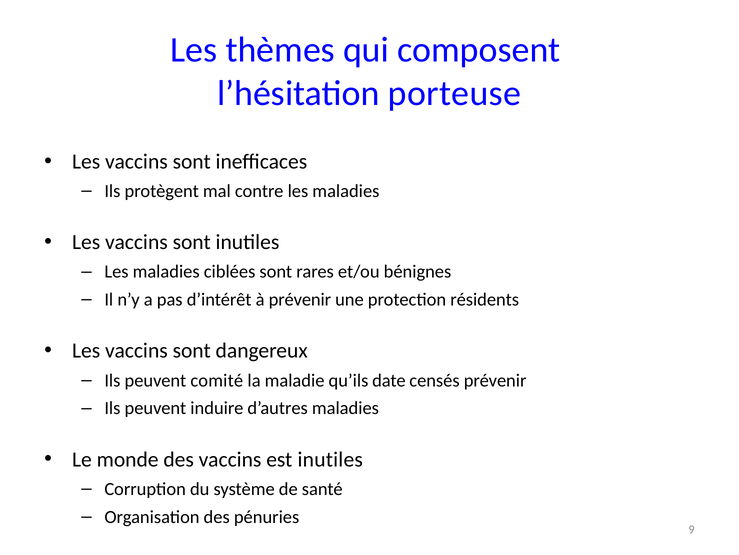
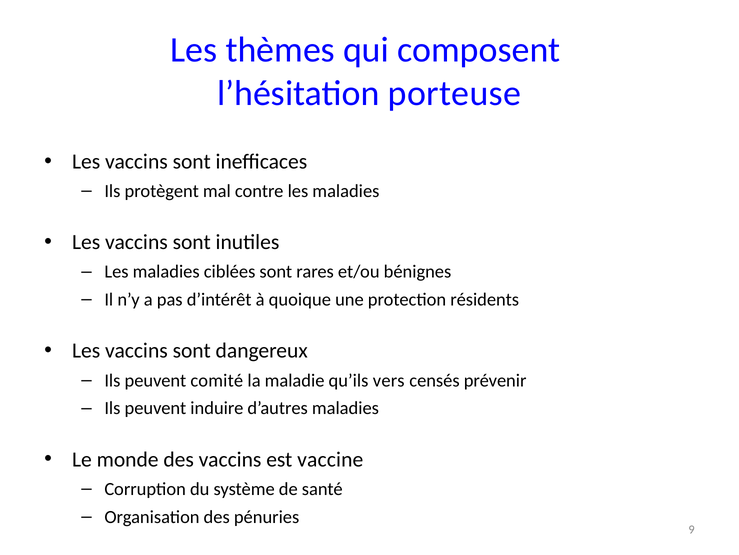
à prévenir: prévenir -> quoique (300, 299)
date: date -> vers (389, 380)
est inutiles: inutiles -> vaccine (330, 459)
